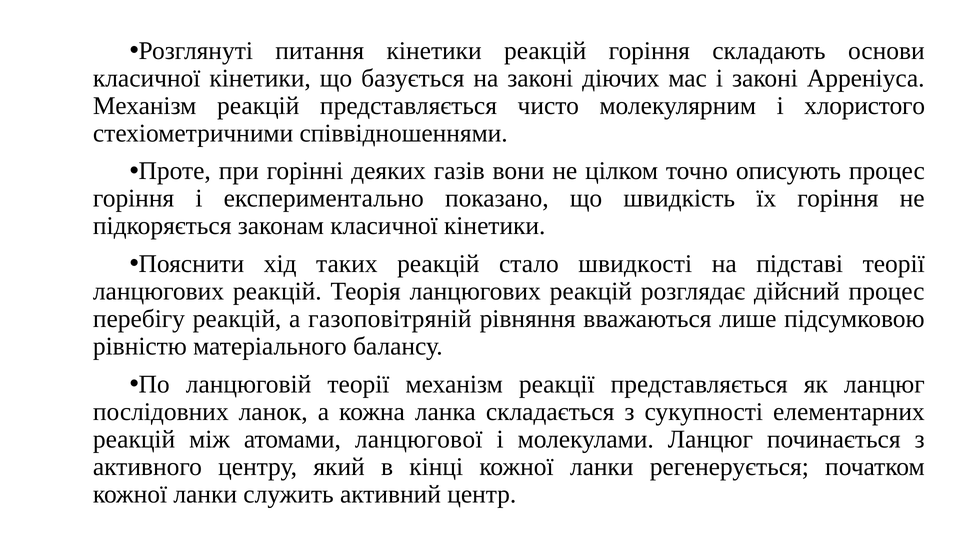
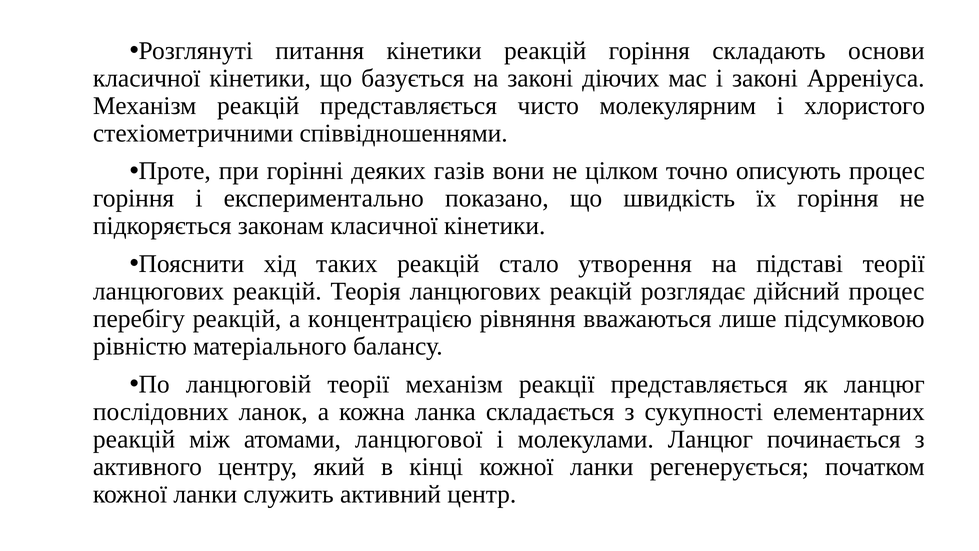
швидкості: швидкості -> утворення (635, 264)
газоповітряній: газоповітряній -> концентрацією (390, 319)
